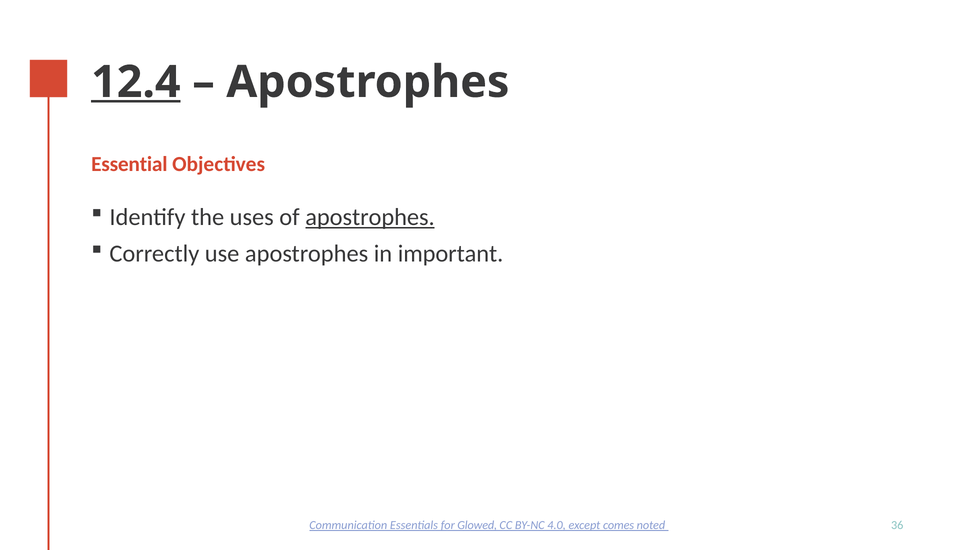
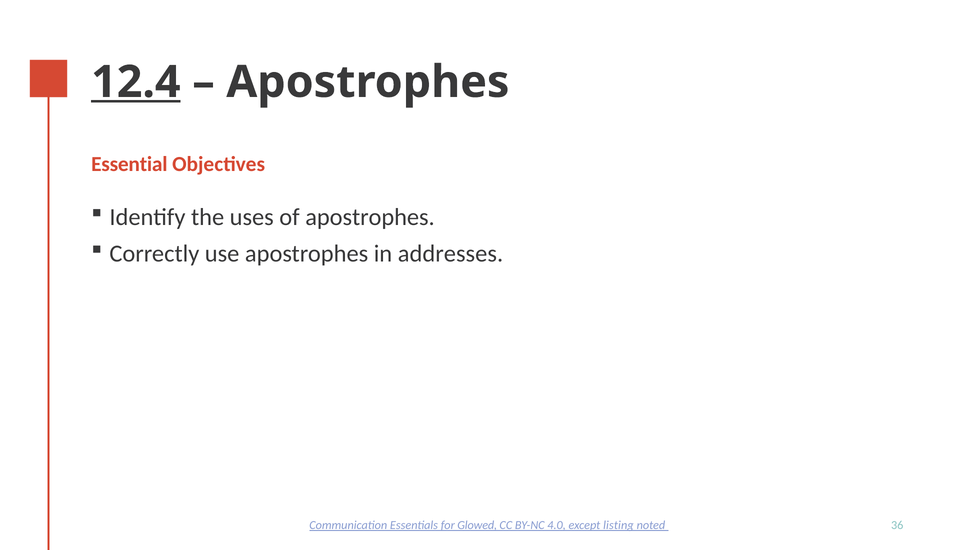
apostrophes underline: present -> none (370, 217)
important: important -> addresses (450, 254)
comes: comes -> listing (618, 525)
